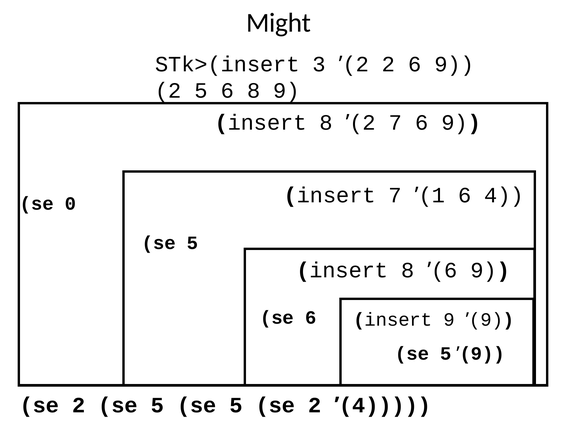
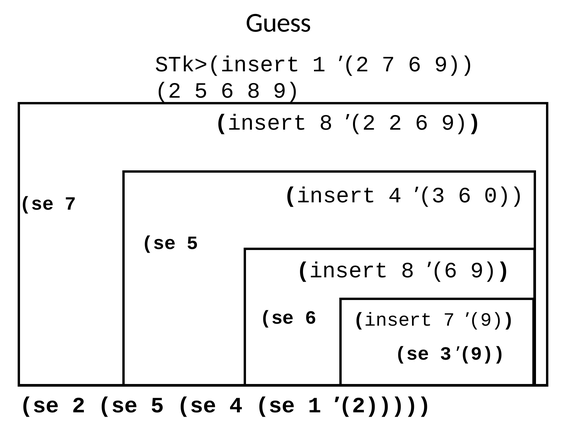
Might: Might -> Guess (278, 23)
STk>(insert 3: 3 -> 1 (319, 64)
2 2: 2 -> 7 (389, 64)
2 7: 7 -> 2 (395, 123)
se 0: 0 -> 7 (71, 204)
insert 7: 7 -> 4 (395, 195)
1: 1 -> 3 (432, 195)
6 4: 4 -> 0 (504, 195)
insert 9: 9 -> 7 (449, 320)
5: 5 -> 3 (446, 354)
5 se 5: 5 -> 4 (236, 405)
2: 2 -> 1 (315, 405)
4: 4 -> 2 (385, 405)
